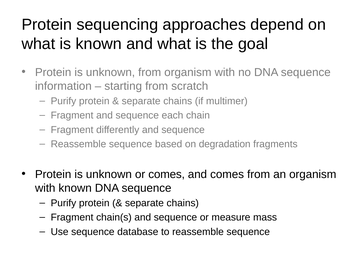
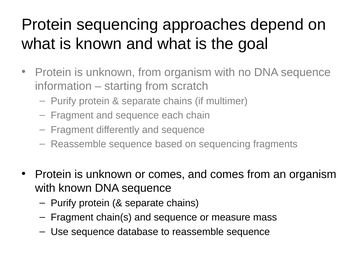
on degradation: degradation -> sequencing (225, 144)
